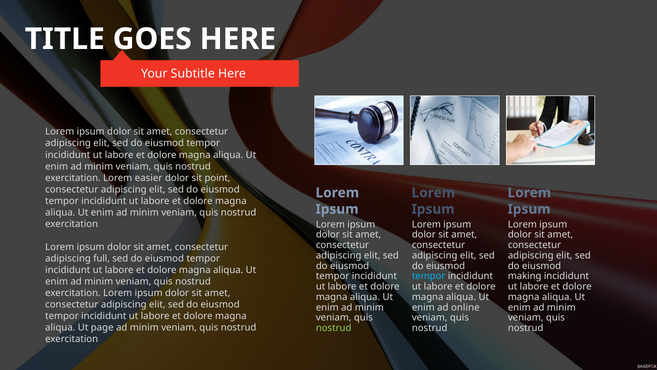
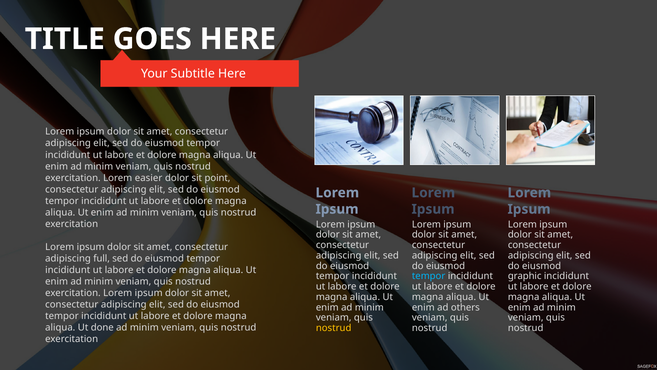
making: making -> graphic (525, 276)
online: online -> others (465, 307)
page: page -> done (102, 327)
nostrud colour: light green -> yellow (334, 328)
